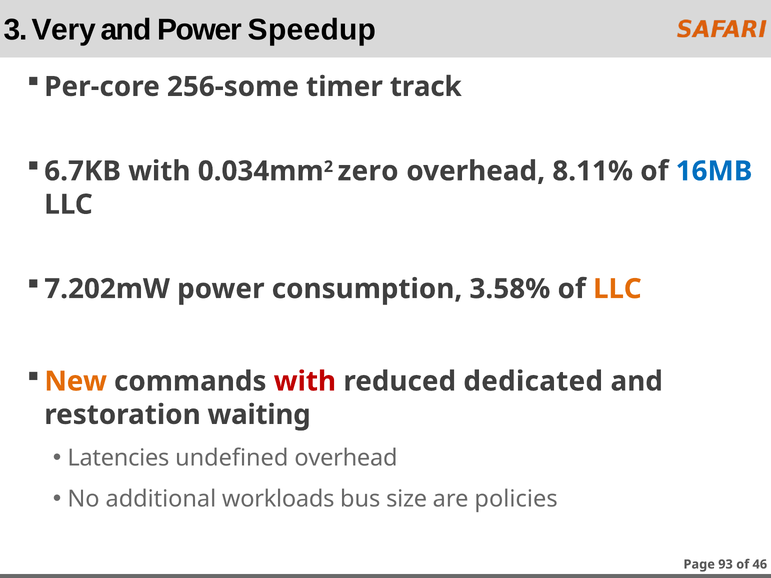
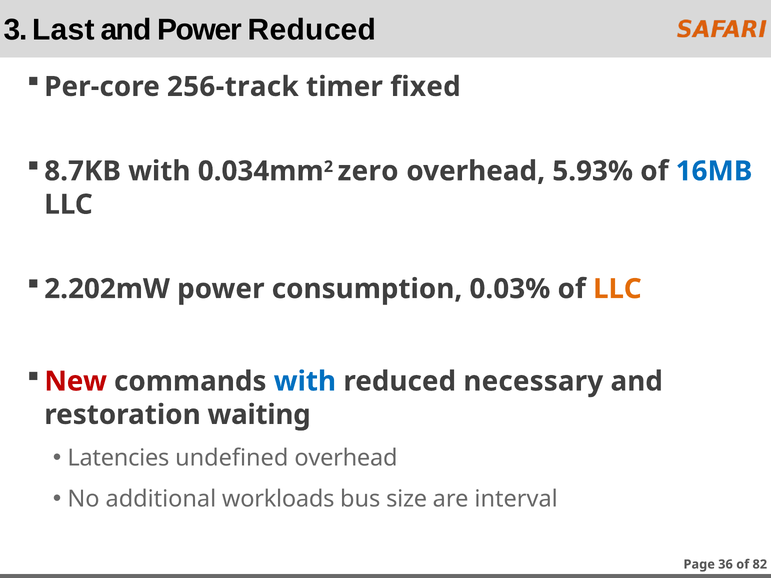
Very: Very -> Last (63, 30)
Power Speedup: Speedup -> Reduced (312, 30)
256-some: 256-some -> 256-track (233, 87)
track: track -> fixed (426, 87)
6.7KB: 6.7KB -> 8.7KB (83, 171)
8.11%: 8.11% -> 5.93% (593, 171)
7.202mW: 7.202mW -> 2.202mW (107, 289)
3.58%: 3.58% -> 0.03% (510, 289)
New colour: orange -> red (76, 382)
with colour: red -> blue (305, 382)
dedicated: dedicated -> necessary (533, 382)
policies: policies -> interval (516, 499)
93: 93 -> 36 (726, 565)
46: 46 -> 82 (760, 565)
